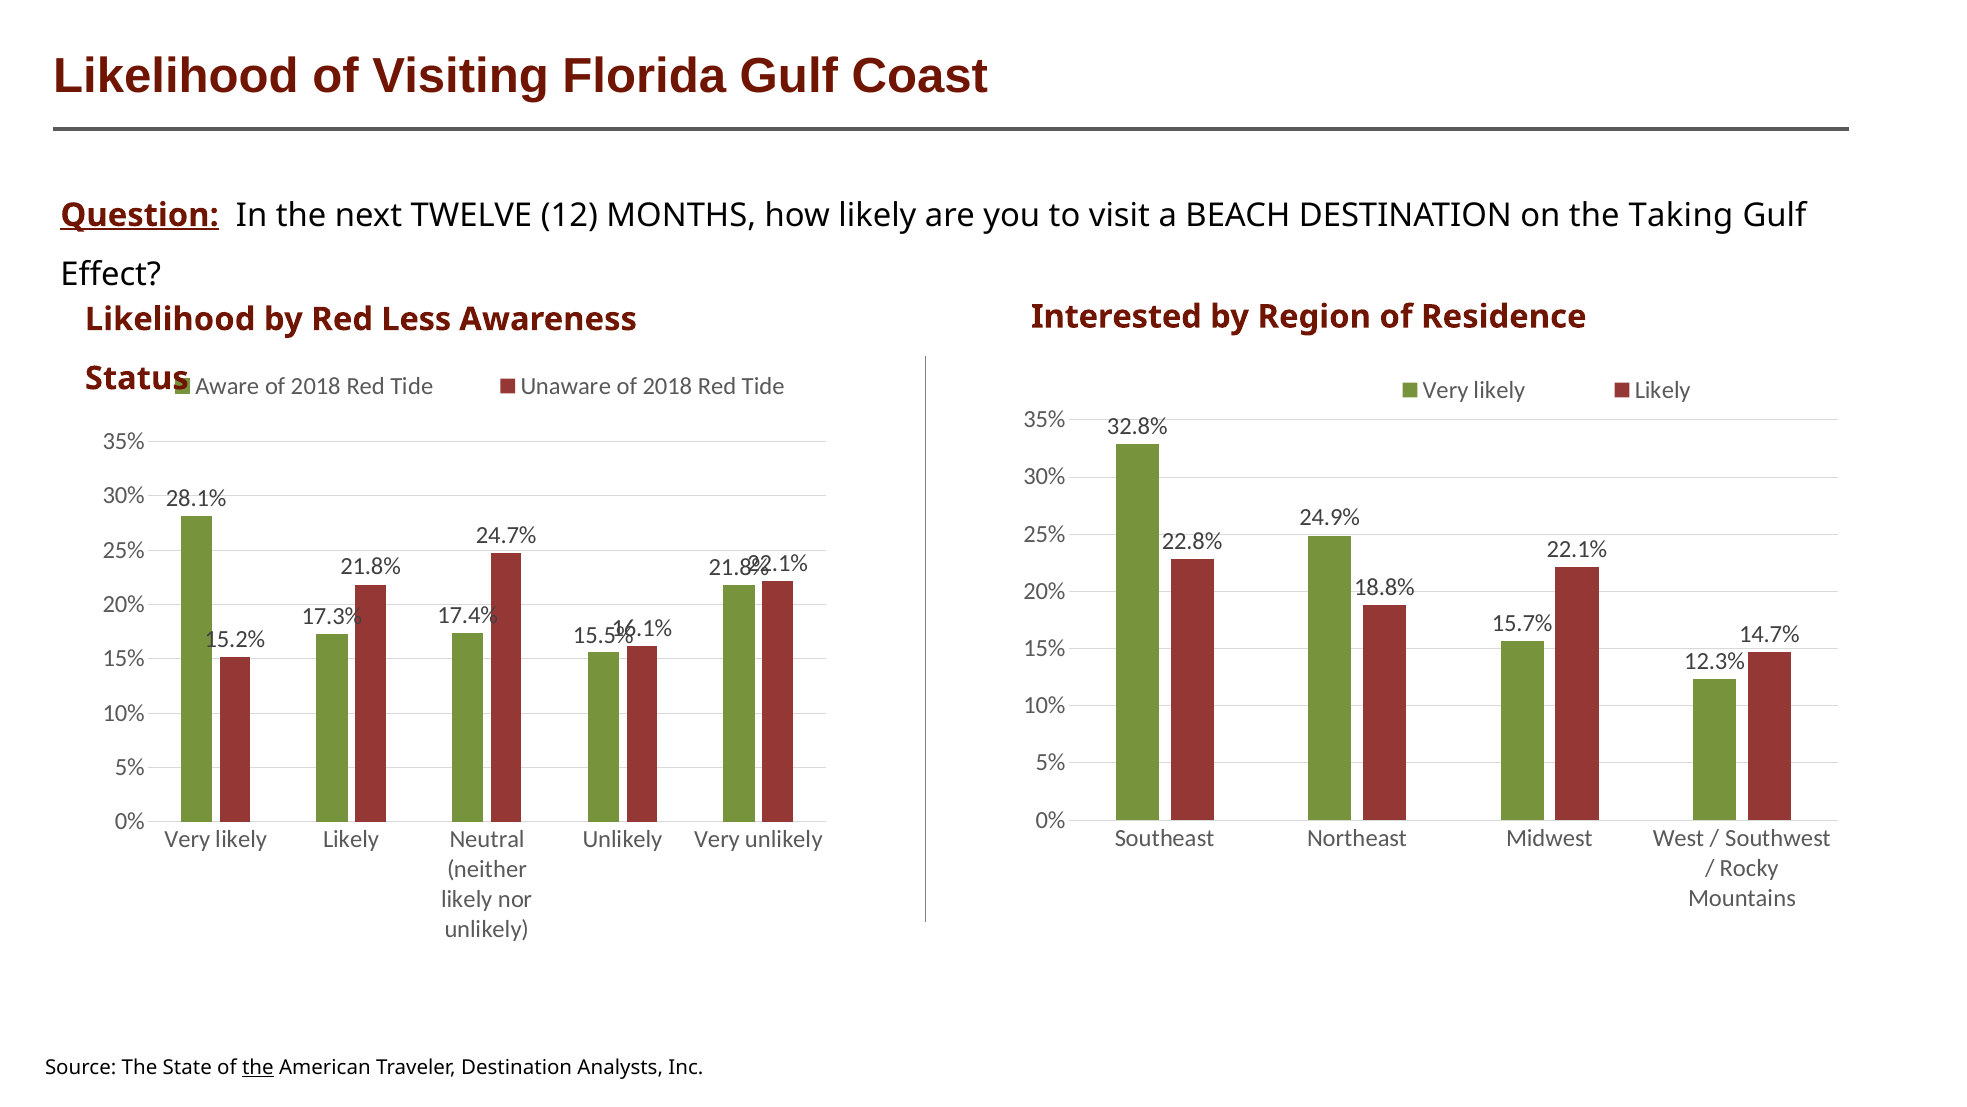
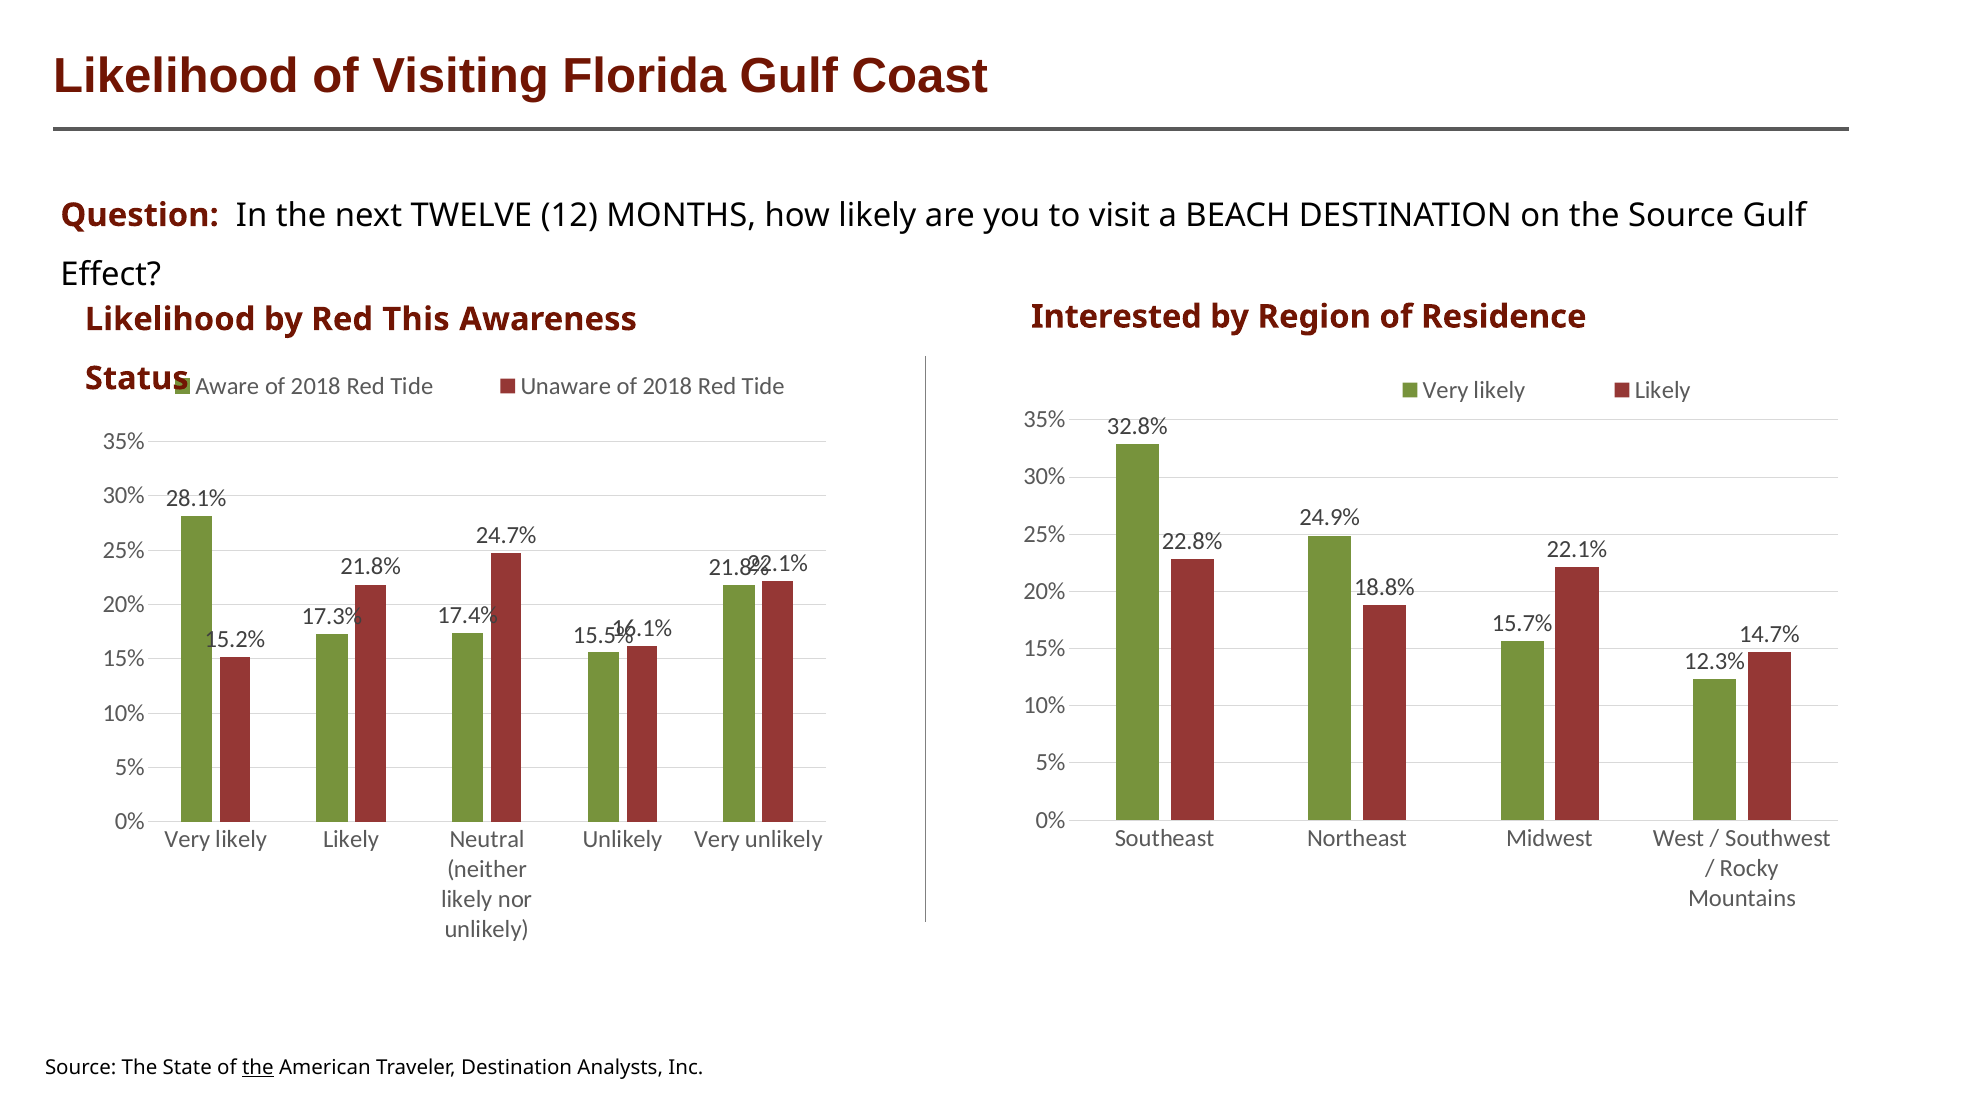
Question underline: present -> none (140, 215)
the Taking: Taking -> Source (1681, 215)
Less: Less -> This (416, 319)
